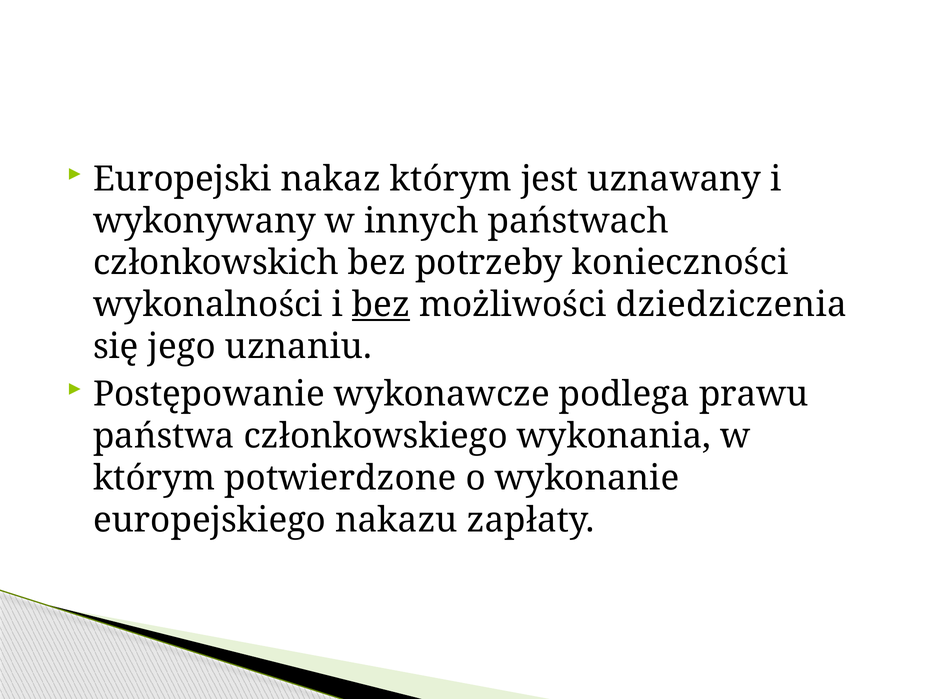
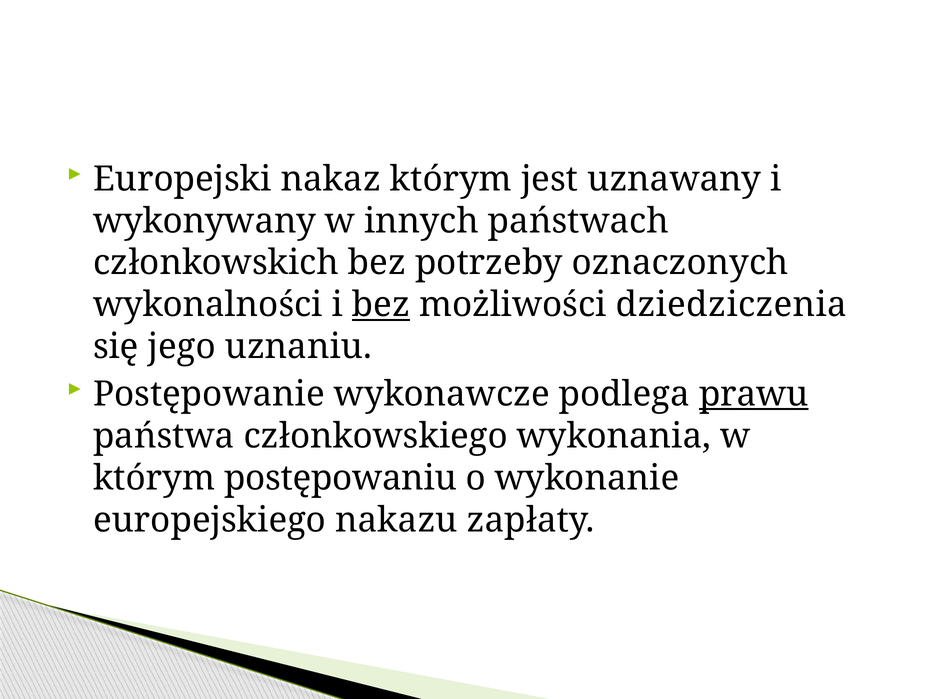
konieczności: konieczności -> oznaczonych (680, 263)
prawu underline: none -> present (754, 394)
potwierdzone: potwierdzone -> postępowaniu (340, 478)
